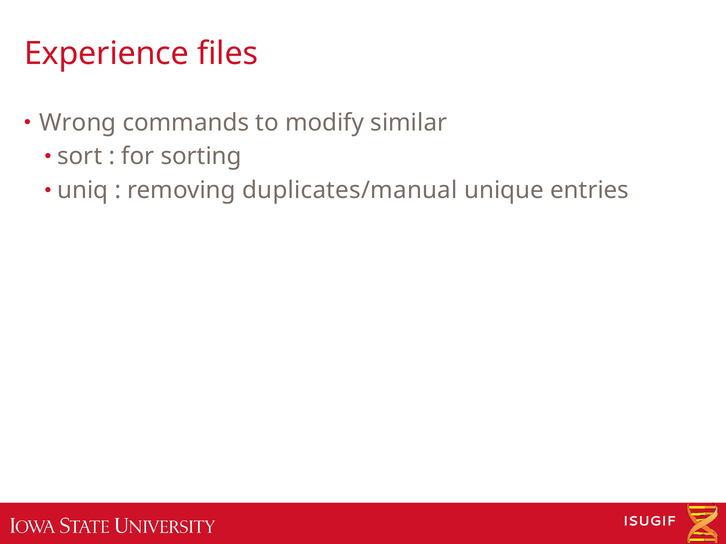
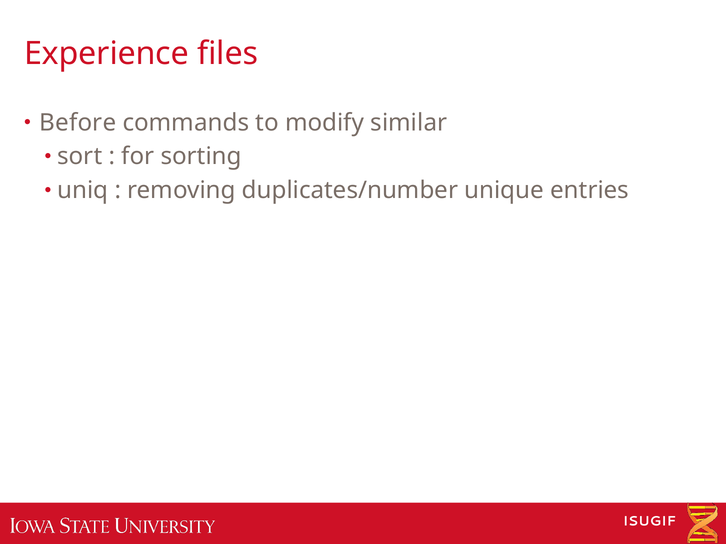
Wrong: Wrong -> Before (78, 123)
duplicates/manual: duplicates/manual -> duplicates/number (350, 190)
